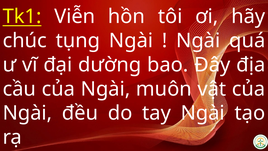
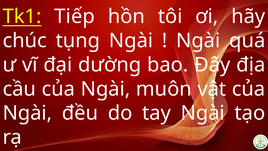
Viễn: Viễn -> Tiếp (75, 16)
